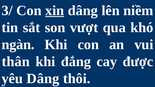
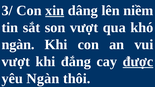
thân: thân -> vượt (16, 62)
được underline: none -> present (138, 62)
yêu Dâng: Dâng -> Ngàn (43, 79)
